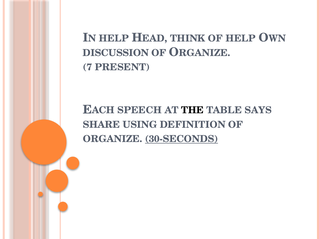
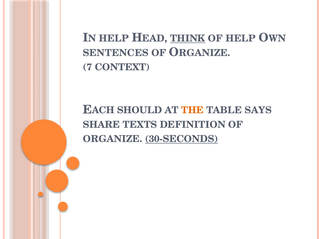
THINK underline: none -> present (188, 39)
DISCUSSION: DISCUSSION -> SENTENCES (116, 53)
PRESENT: PRESENT -> CONTEXT (122, 67)
SPEECH: SPEECH -> SHOULD (140, 110)
THE colour: black -> orange (192, 110)
USING: USING -> TEXTS (140, 125)
